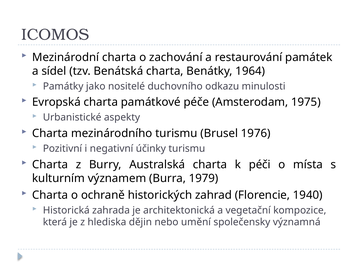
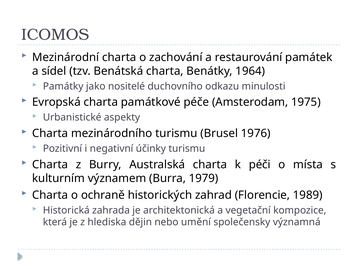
1940: 1940 -> 1989 (308, 195)
